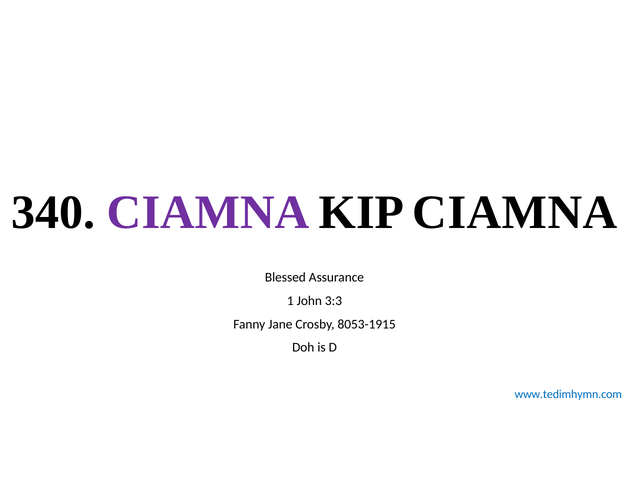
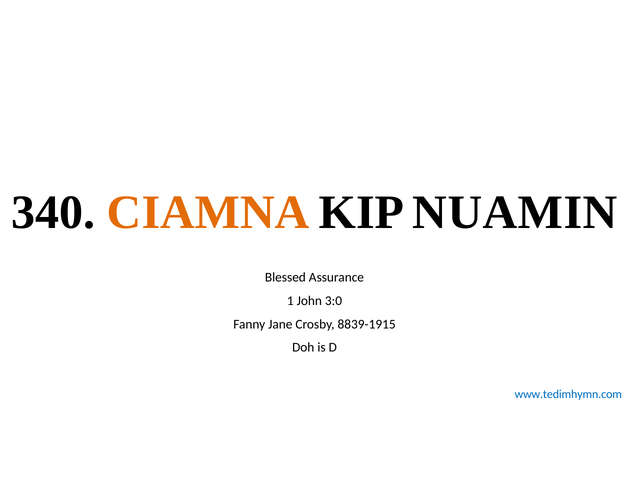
CIAMNA colour: purple -> orange (208, 212)
KIP CIAMNA: CIAMNA -> NUAMIN (515, 212)
3:3: 3:3 -> 3:0 (333, 301)
8053-1915: 8053-1915 -> 8839-1915 (367, 324)
